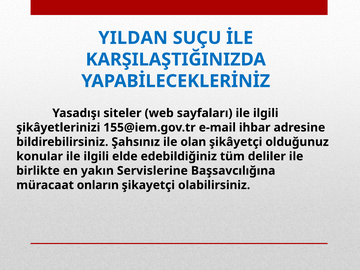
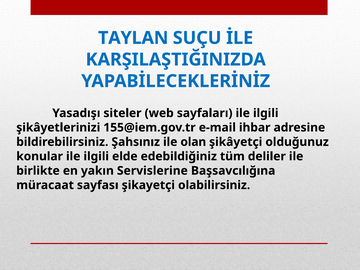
YILDAN: YILDAN -> TAYLAN (133, 38)
onların: onların -> sayfası (98, 185)
